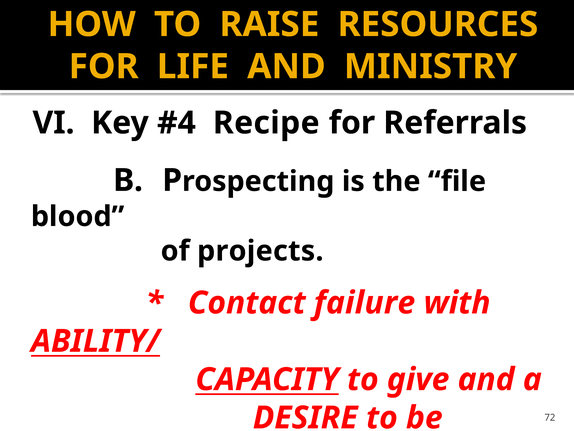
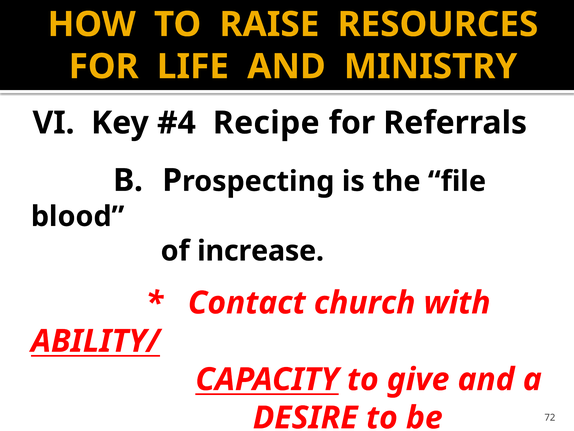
projects: projects -> increase (261, 251)
failure: failure -> church (365, 303)
